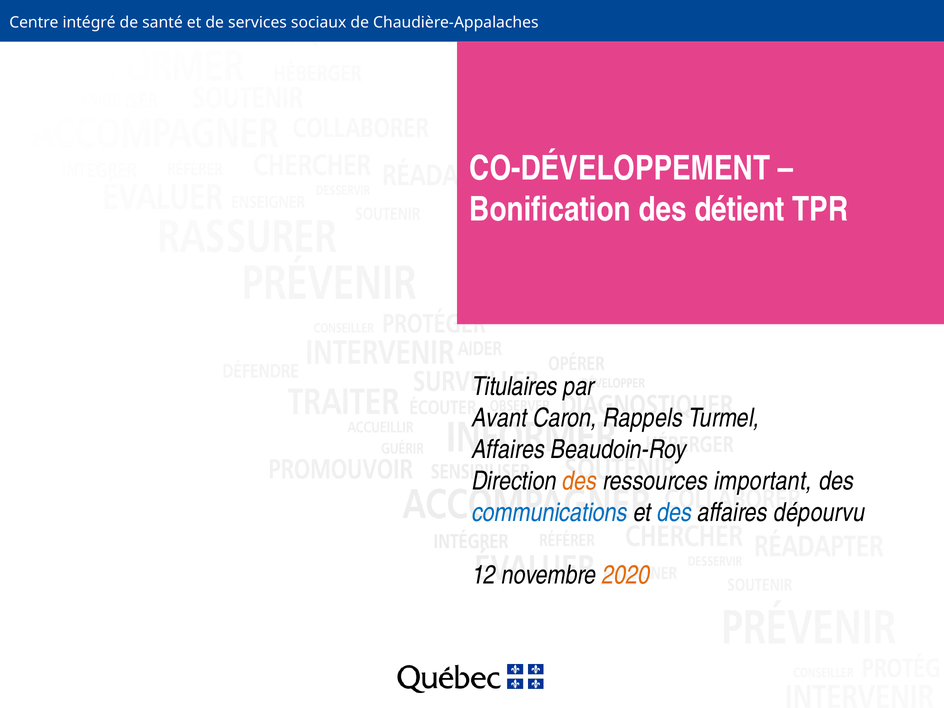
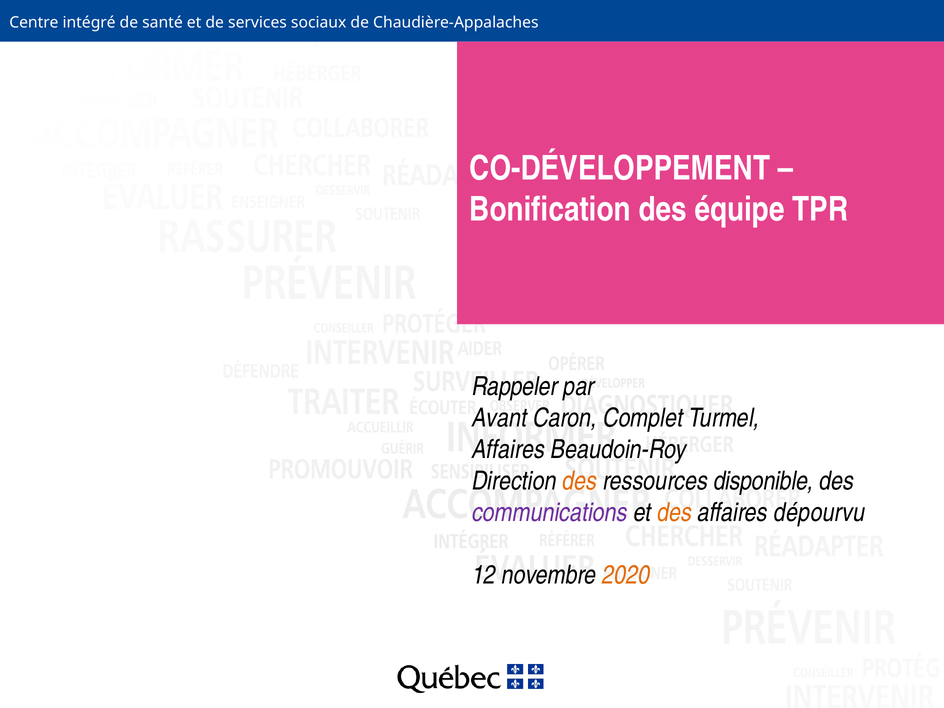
détient: détient -> équipe (740, 209)
Titulaires: Titulaires -> Rappeler (515, 386)
Rappels: Rappels -> Complet (643, 418)
important: important -> disponible (764, 481)
communications colour: blue -> purple (550, 512)
des colour: blue -> orange (675, 512)
